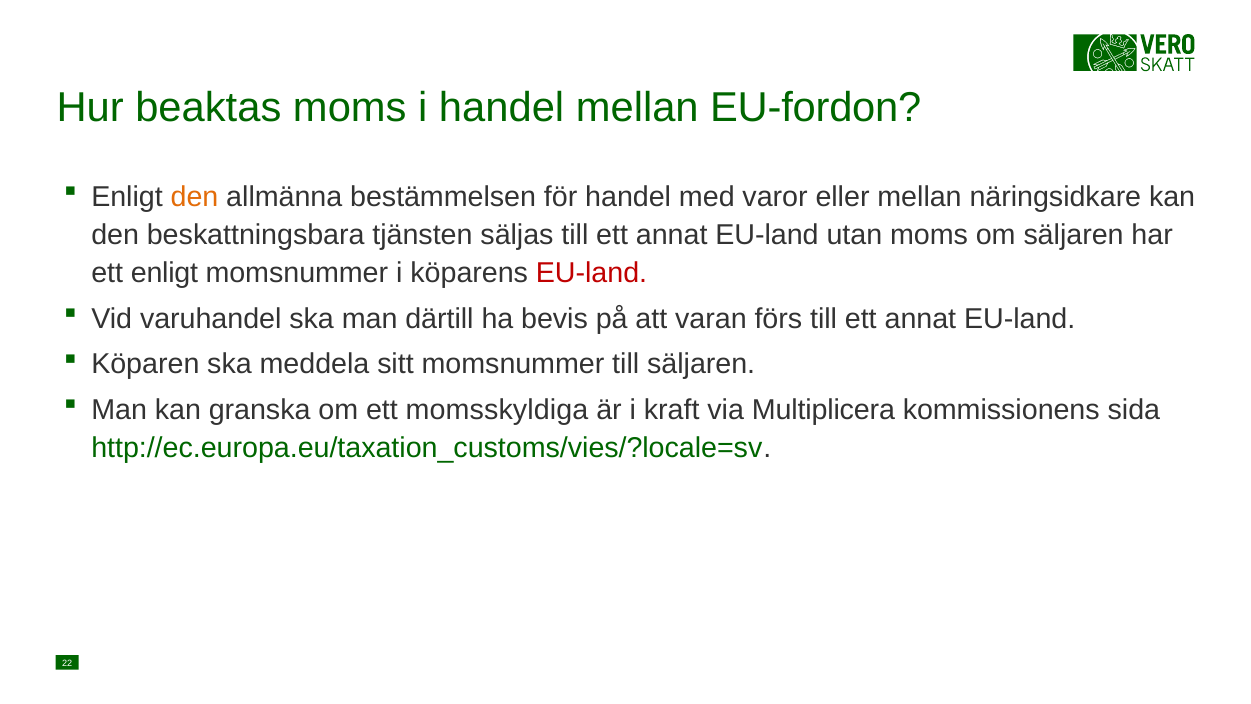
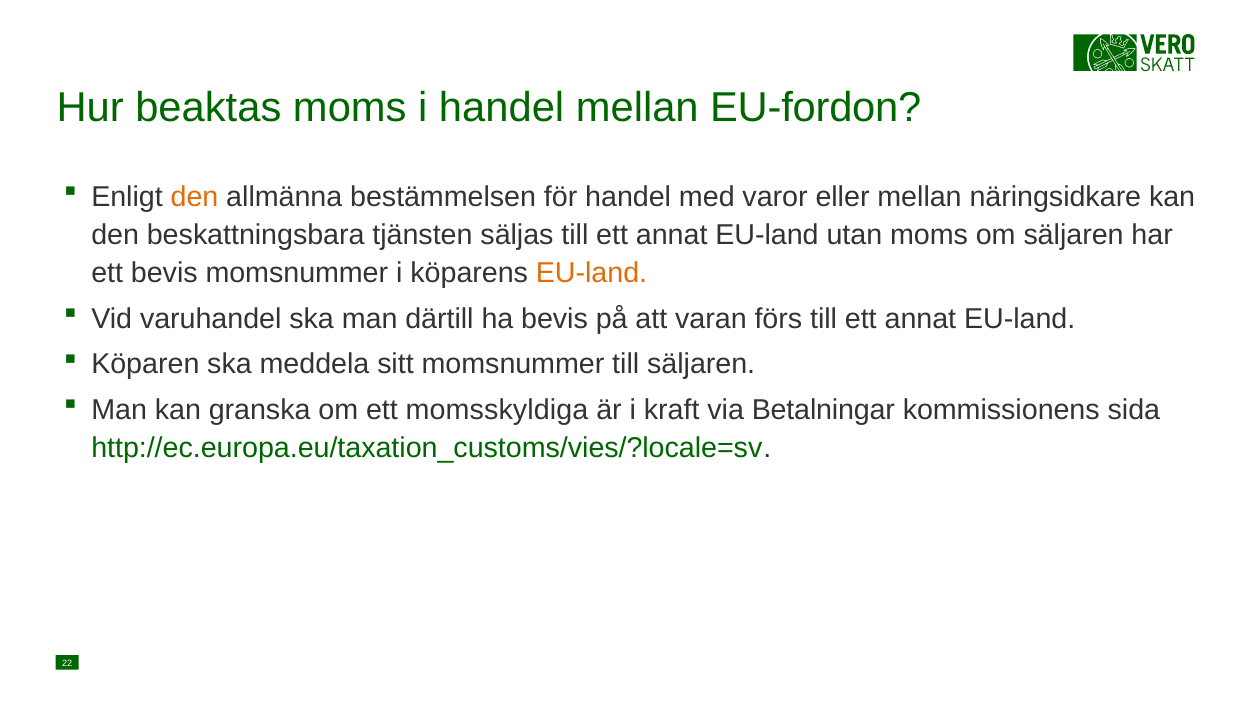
ett enligt: enligt -> bevis (164, 273)
EU-land colour: red -> orange (592, 273)
Multiplicera: Multiplicera -> Betalningar (823, 410)
